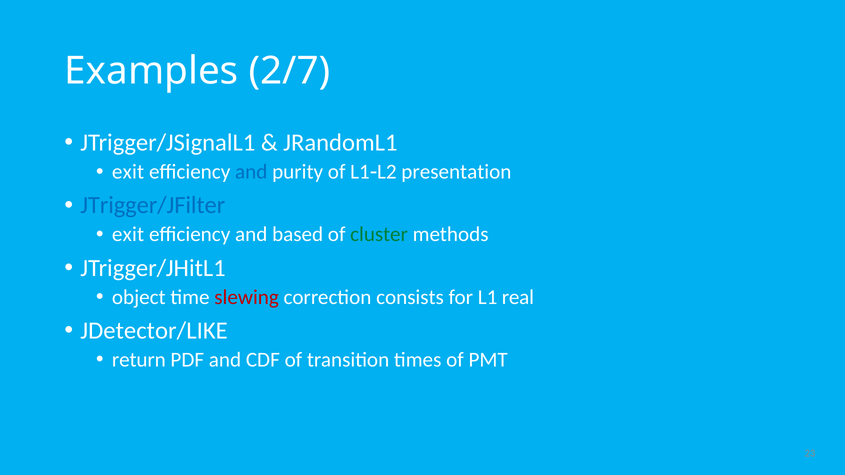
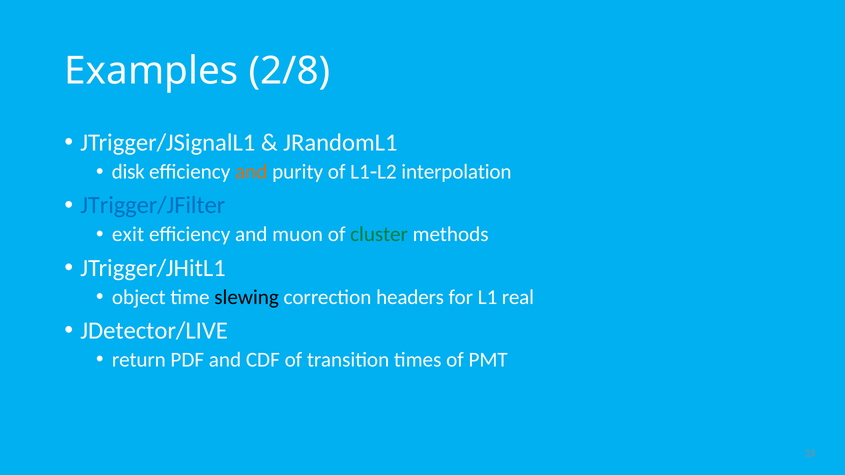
2/7: 2/7 -> 2/8 (290, 71)
exit: exit -> disk (128, 172)
and colour: blue -> orange (251, 172)
presentation: presentation -> interpolation (456, 172)
based: based -> muon (298, 235)
slewing colour: red -> black (247, 297)
consists: consists -> headers (410, 297)
JDetector/LIKE: JDetector/LIKE -> JDetector/LIVE (154, 331)
